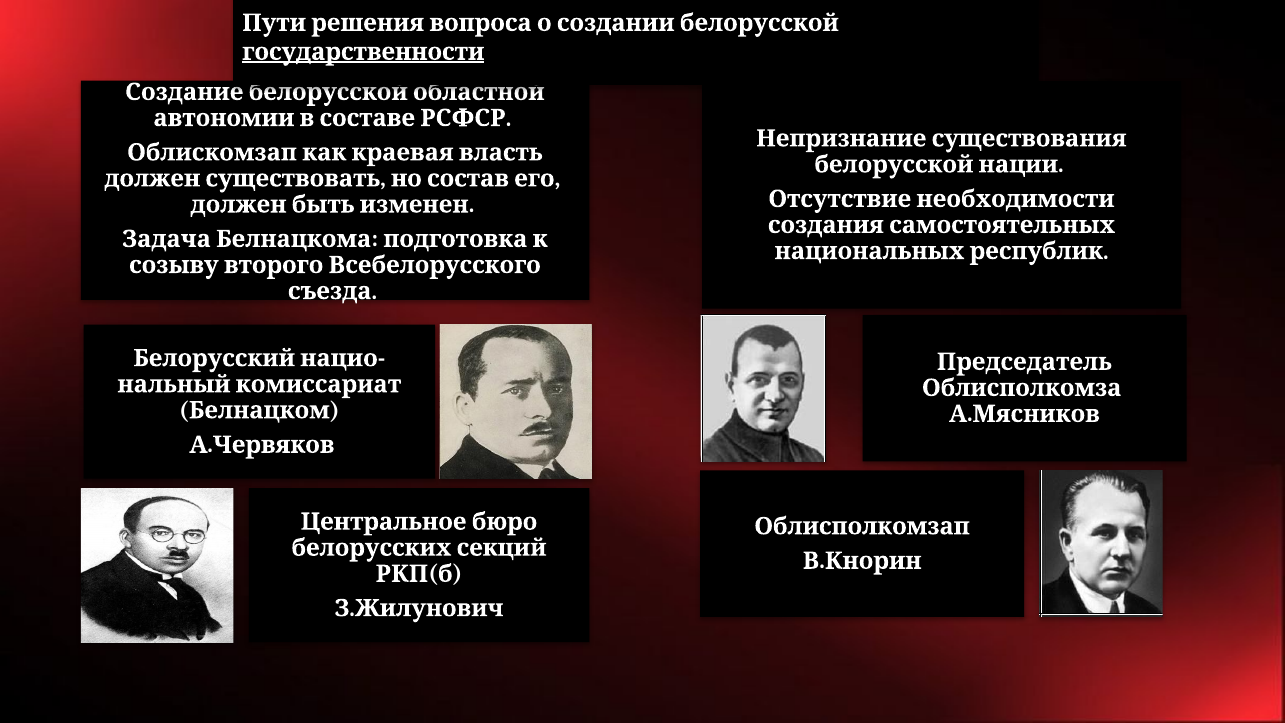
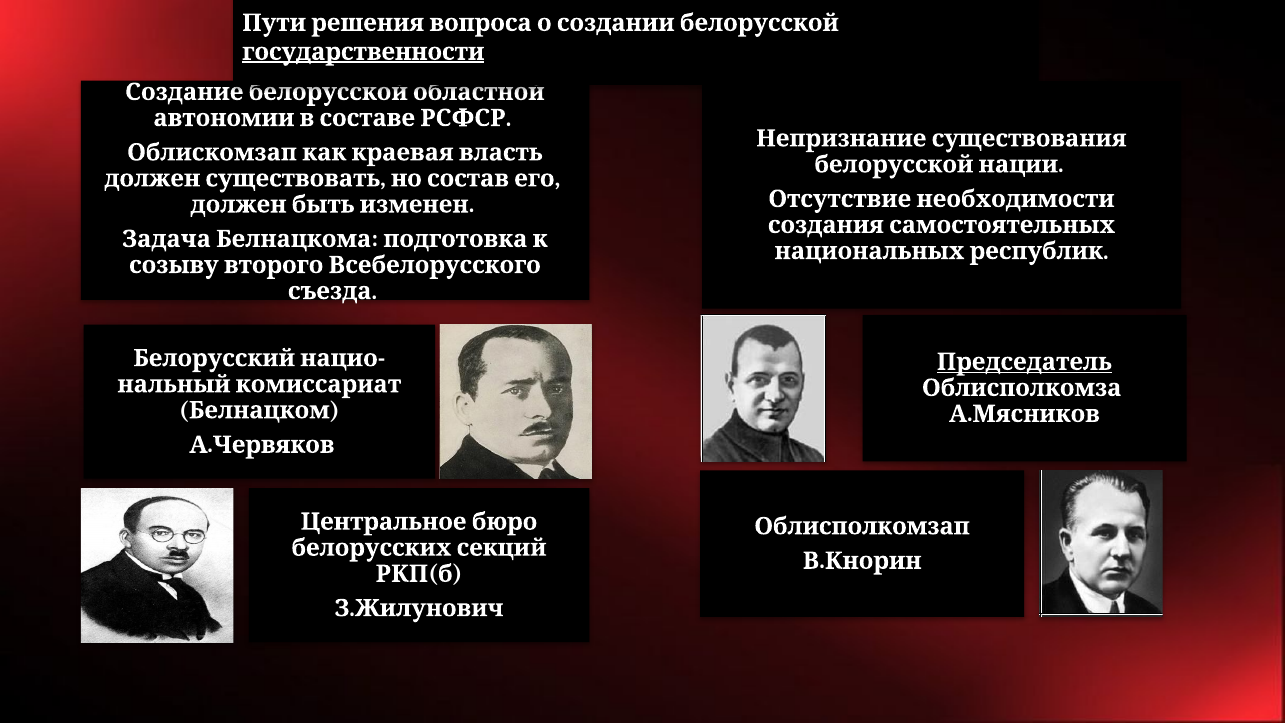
Председатель underline: none -> present (1024, 362)
